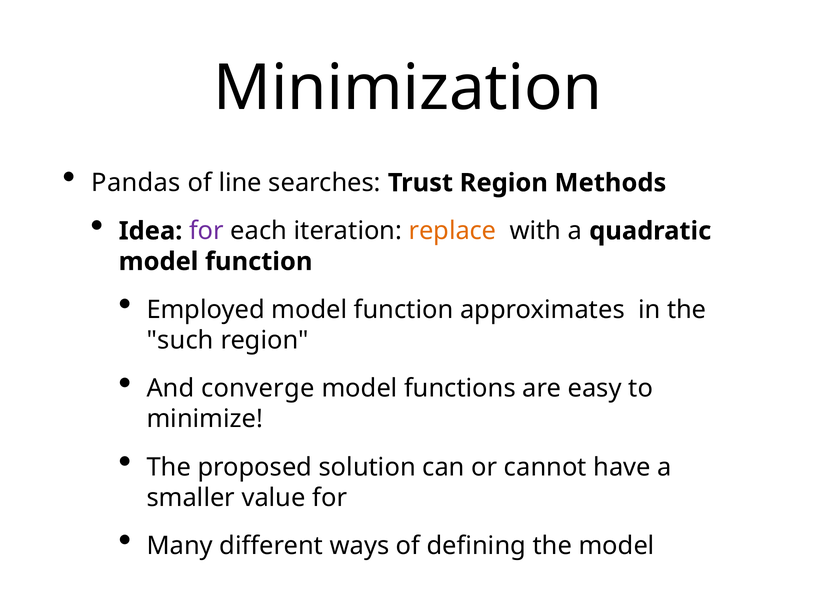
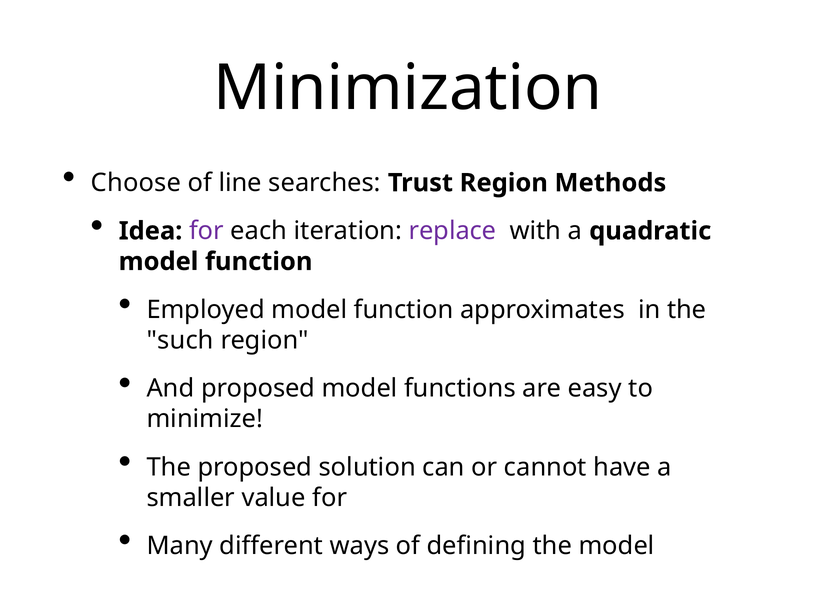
Pandas: Pandas -> Choose (136, 183)
replace colour: orange -> purple (453, 231)
And converge: converge -> proposed (258, 388)
